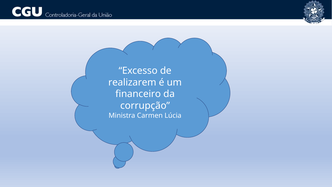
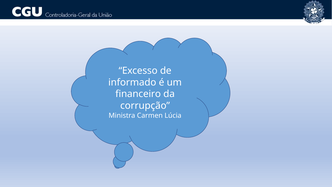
realizarem: realizarem -> informado (132, 82)
